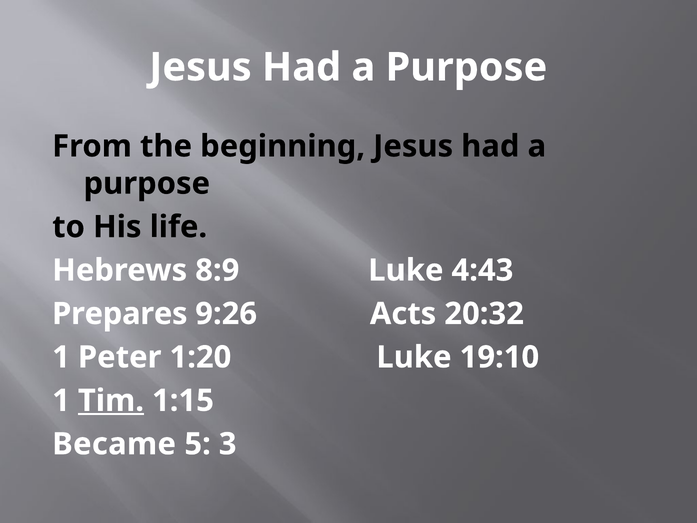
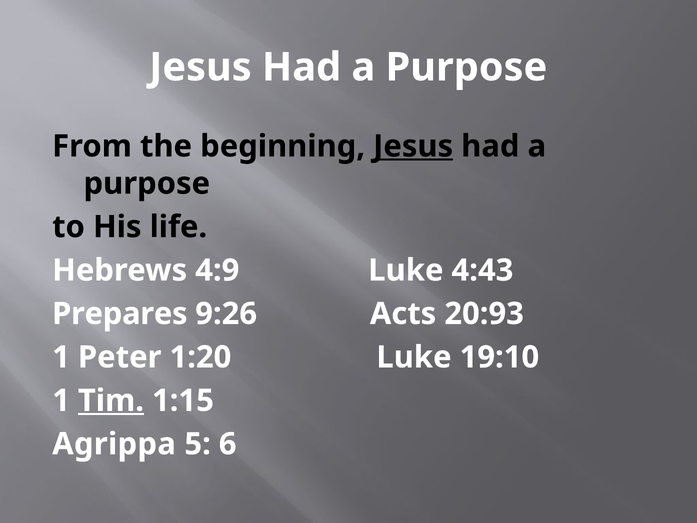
Jesus underline: none -> present (413, 146)
8:9: 8:9 -> 4:9 (217, 270)
20:32: 20:32 -> 20:93 (484, 314)
Became: Became -> Agrippa (114, 444)
3: 3 -> 6 (228, 444)
